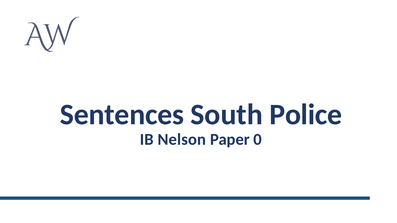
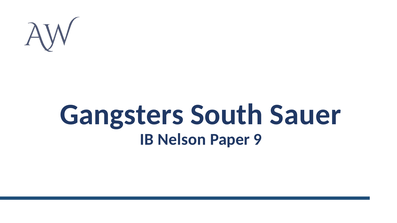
Sentences: Sentences -> Gangsters (122, 115)
Police: Police -> Sauer (305, 115)
0: 0 -> 9 (258, 140)
